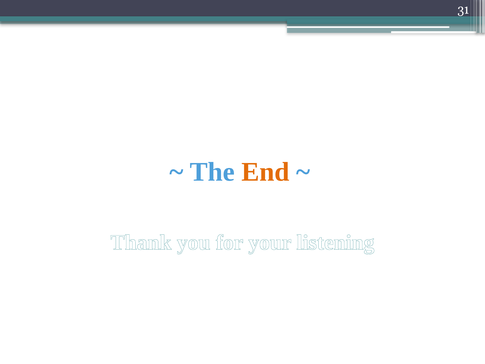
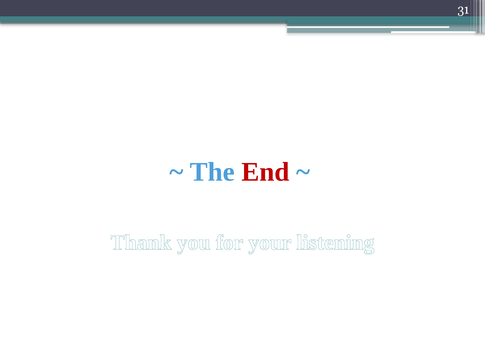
End colour: orange -> red (265, 172)
